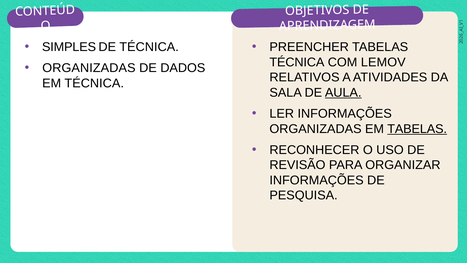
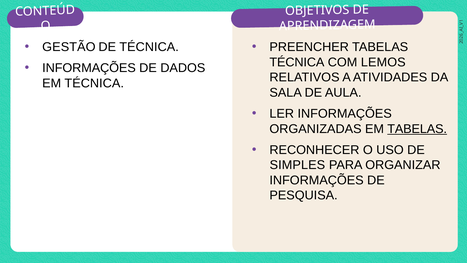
SIMPLES: SIMPLES -> GESTÃO (69, 47)
LEMOV: LEMOV -> LEMOS (383, 62)
ORGANIZADAS: ORGANIZADAS -> INFORMAÇÕES (89, 68)
AULA underline: present -> none (343, 93)
REVISÃO: REVISÃO -> SIMPLES (297, 165)
